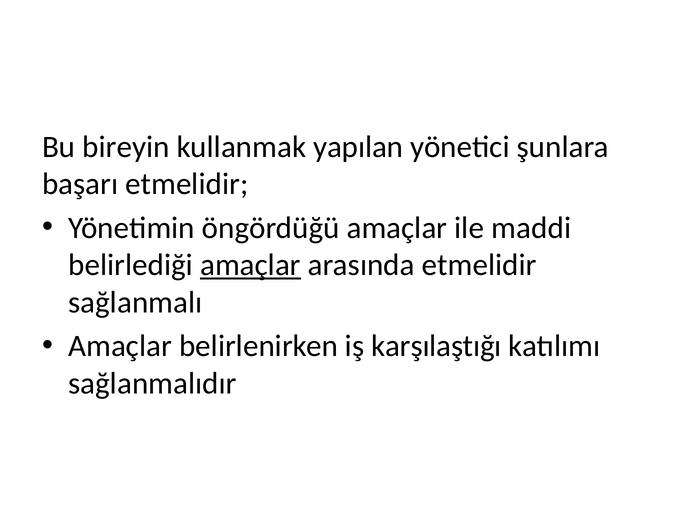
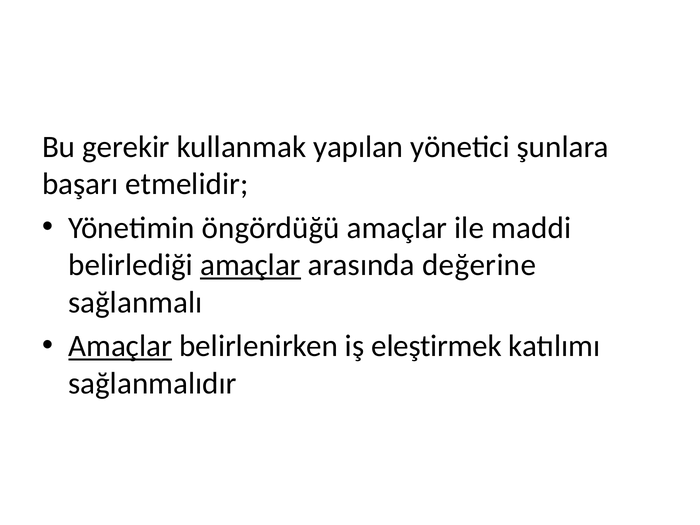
bireyin: bireyin -> gerekir (126, 147)
arasında etmelidir: etmelidir -> değerine (479, 265)
Amaçlar underline: none -> present (120, 346)
karşılaştığı: karşılaştığı -> eleştirmek (437, 346)
